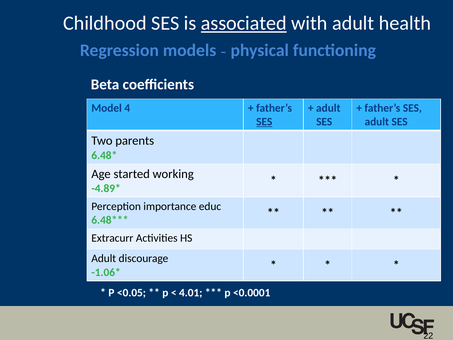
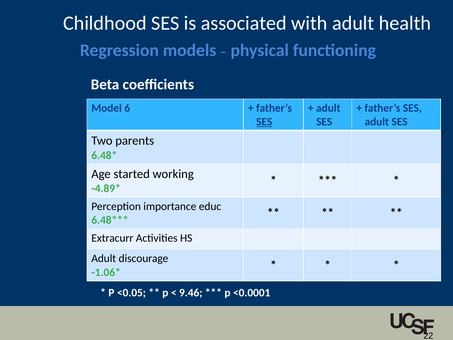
associated underline: present -> none (244, 23)
4: 4 -> 6 (127, 108)
4.01: 4.01 -> 9.46 (191, 292)
